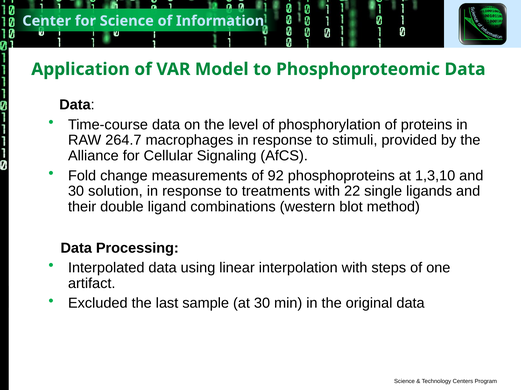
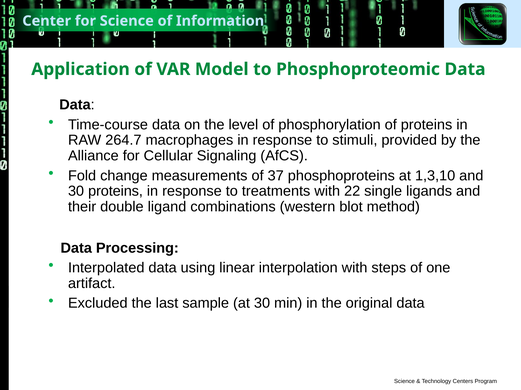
92: 92 -> 37 (276, 176)
30 solution: solution -> proteins (116, 192)
